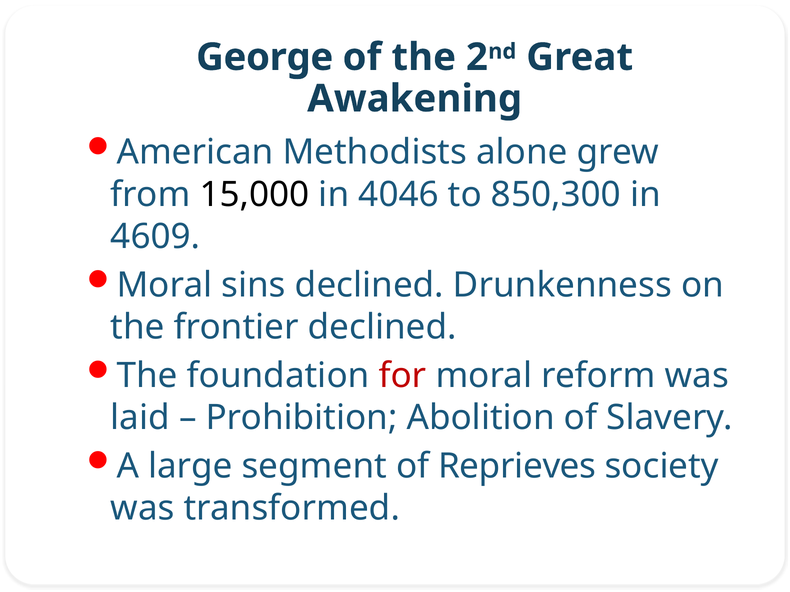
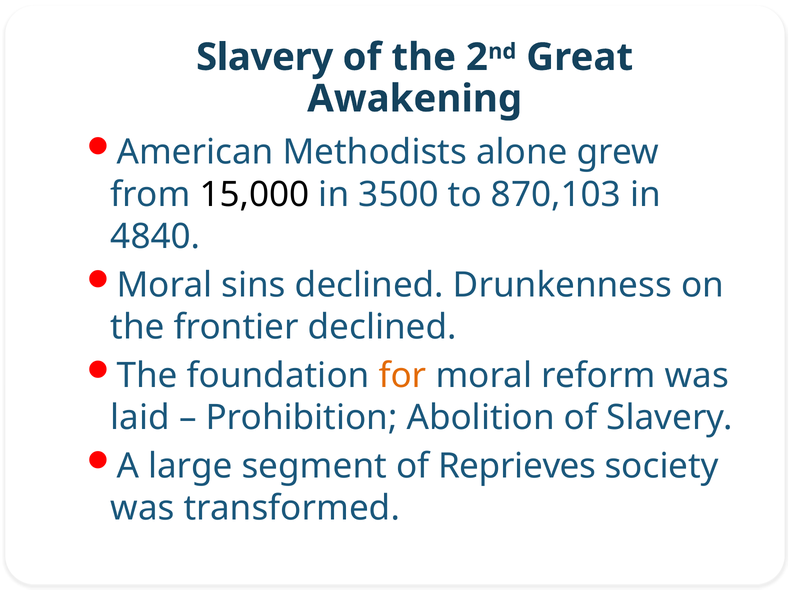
George: George -> Slavery (265, 57)
4046: 4046 -> 3500 (399, 195)
850,300: 850,300 -> 870,103 (556, 195)
4609: 4609 -> 4840 (155, 237)
for colour: red -> orange (403, 376)
